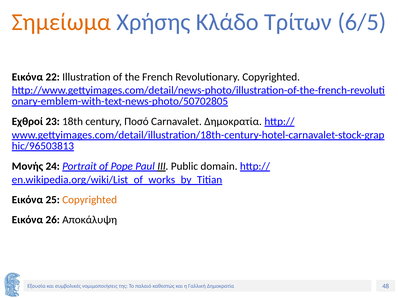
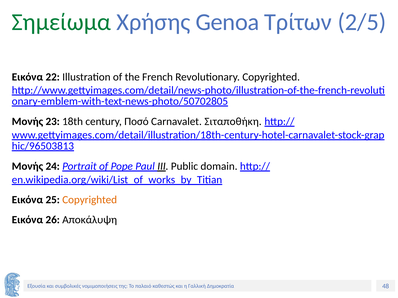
Σημείωμα colour: orange -> green (61, 22)
Κλάδο: Κλάδο -> Genoa (227, 22)
6/5: 6/5 -> 2/5 (362, 22)
Εχθροί: Εχθροί -> Μονής (27, 122)
Carnavalet Δημοκρατία: Δημοκρατία -> Σιταποθήκη (233, 122)
